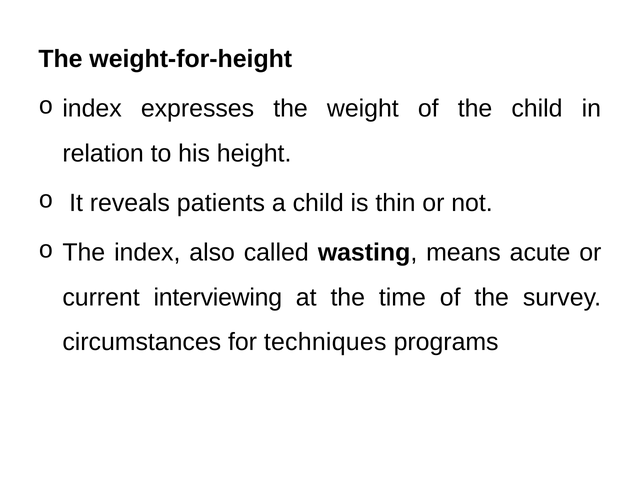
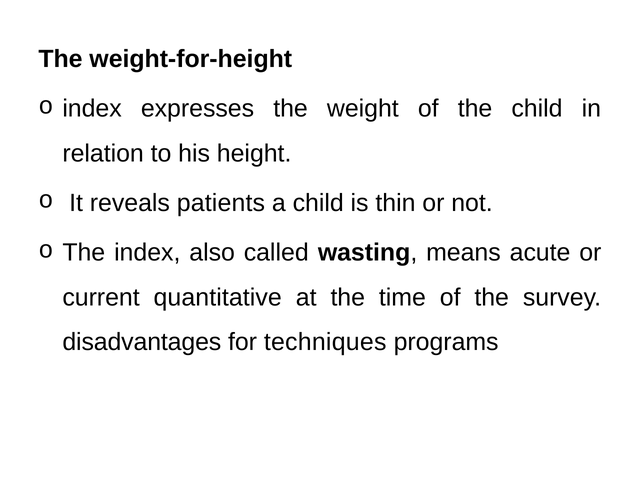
interviewing: interviewing -> quantitative (218, 297)
circumstances: circumstances -> disadvantages (142, 342)
